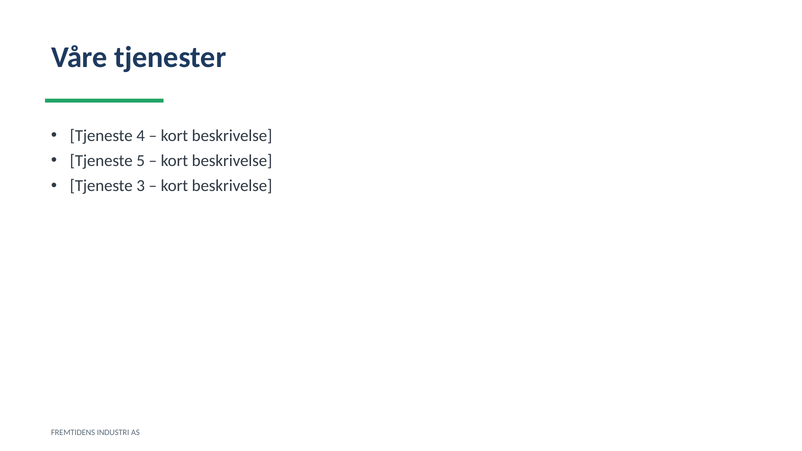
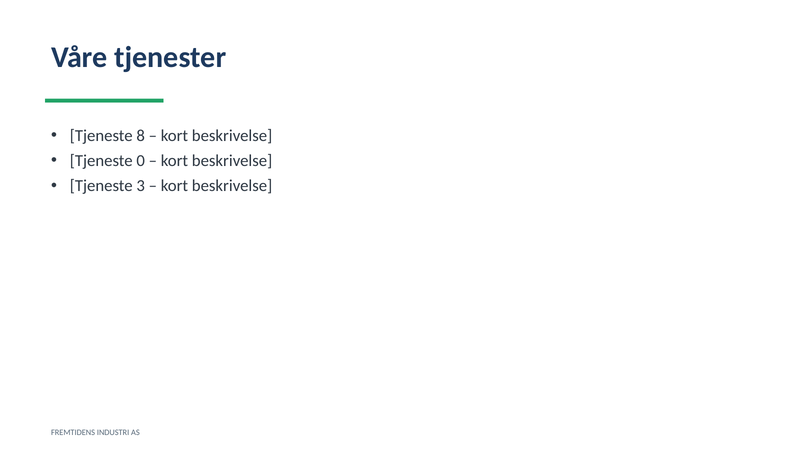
4: 4 -> 8 (141, 136)
5: 5 -> 0 (141, 161)
